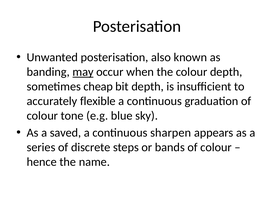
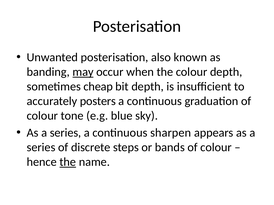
flexible: flexible -> posters (98, 101)
saved: saved -> series (66, 133)
the underline: none -> present (68, 162)
